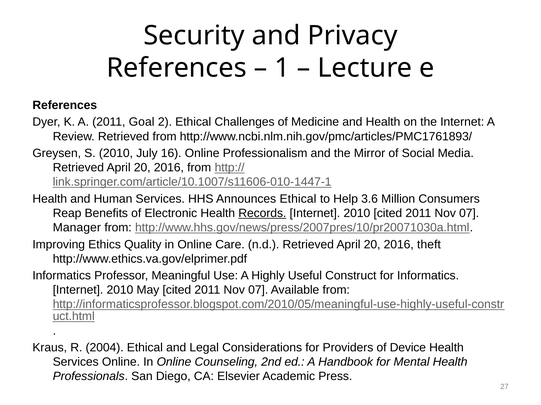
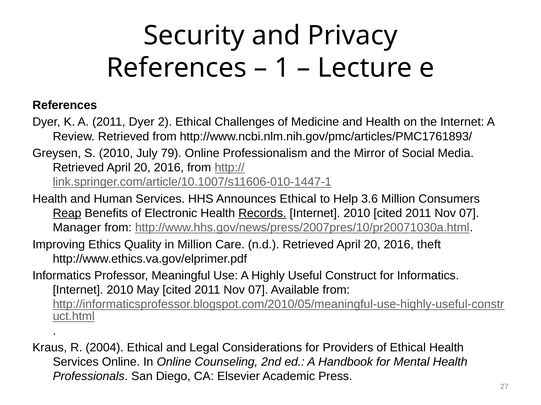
2011 Goal: Goal -> Dyer (142, 122)
16: 16 -> 79 (171, 154)
Reap underline: none -> present (67, 214)
Quality in Online: Online -> Million (195, 245)
of Device: Device -> Ethical (408, 348)
